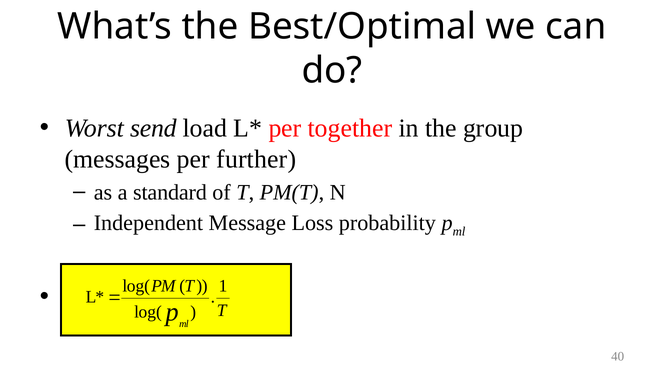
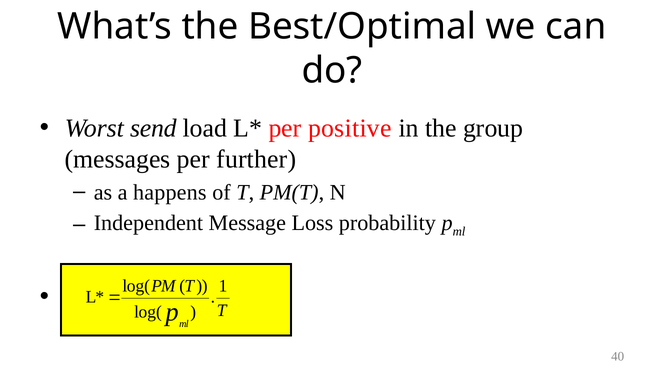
together: together -> positive (350, 129)
standard: standard -> happens (170, 192)
